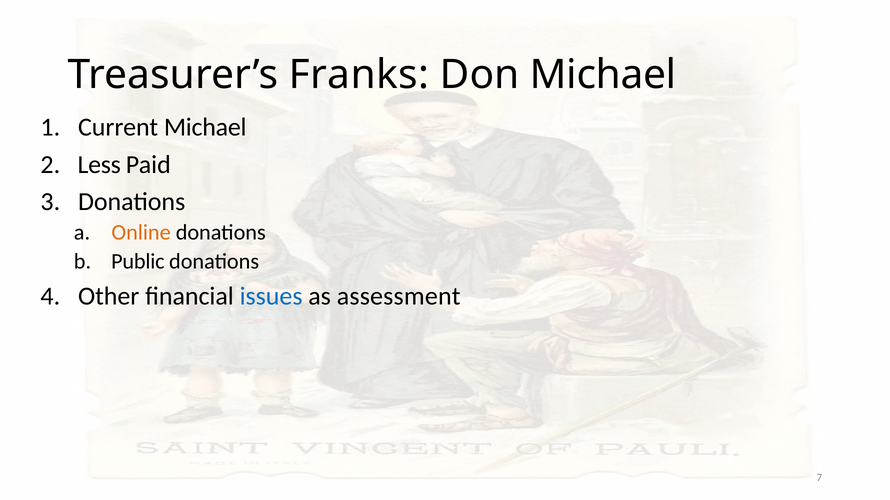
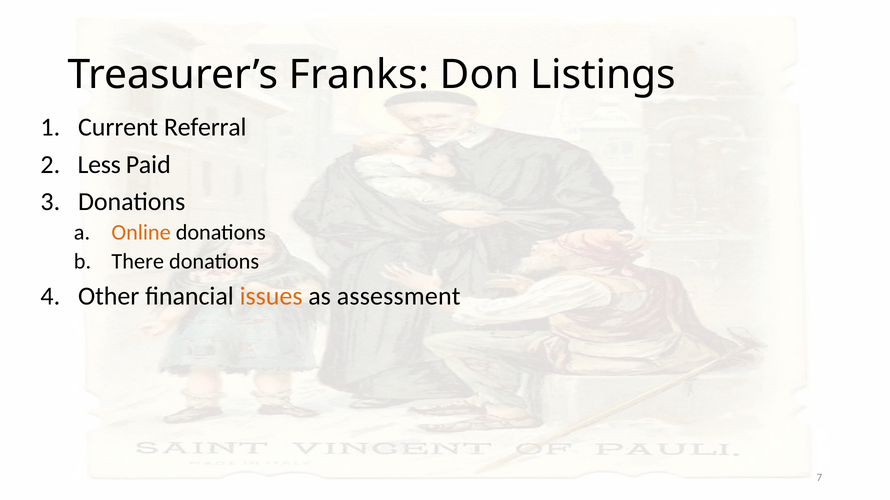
Don Michael: Michael -> Listings (603, 75)
Current Michael: Michael -> Referral (205, 128)
Public: Public -> There (138, 262)
issues colour: blue -> orange (271, 297)
